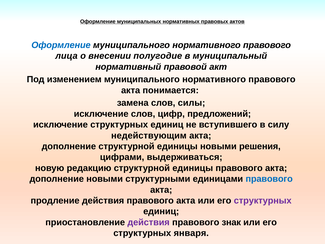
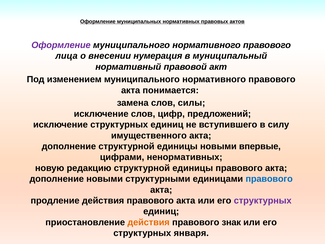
Оформление colour: blue -> purple (61, 45)
полугодие: полугодие -> нумерация (158, 56)
недействующим: недействующим -> имущественного (149, 135)
решения: решения -> впервые (260, 146)
выдерживаться: выдерживаться -> ненормативных (185, 157)
действия colour: purple -> orange (149, 222)
